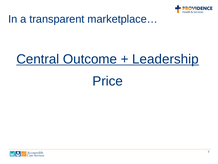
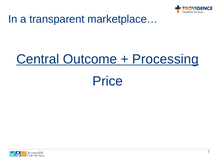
Leadership: Leadership -> Processing (165, 59)
